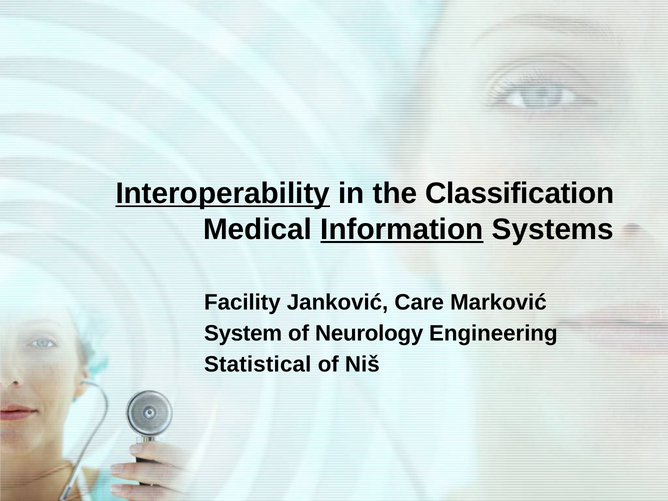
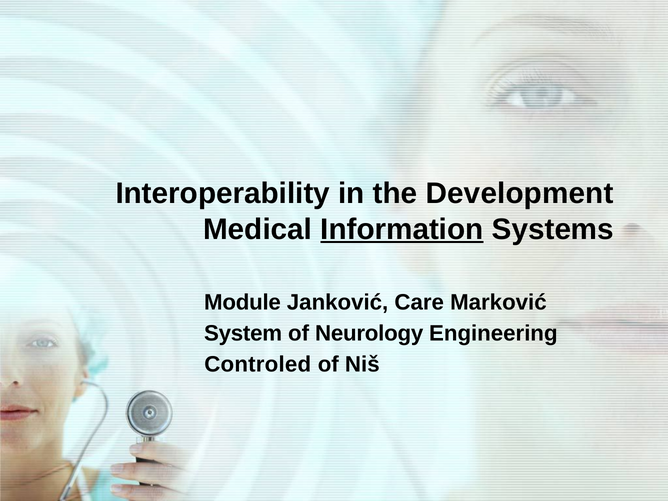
Interoperability underline: present -> none (223, 194)
Classification: Classification -> Development (520, 194)
Facility: Facility -> Module (242, 302)
Statistical: Statistical -> Controled (258, 364)
